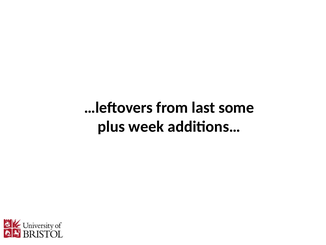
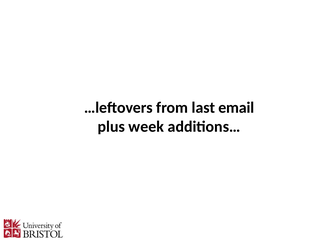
some: some -> email (236, 107)
